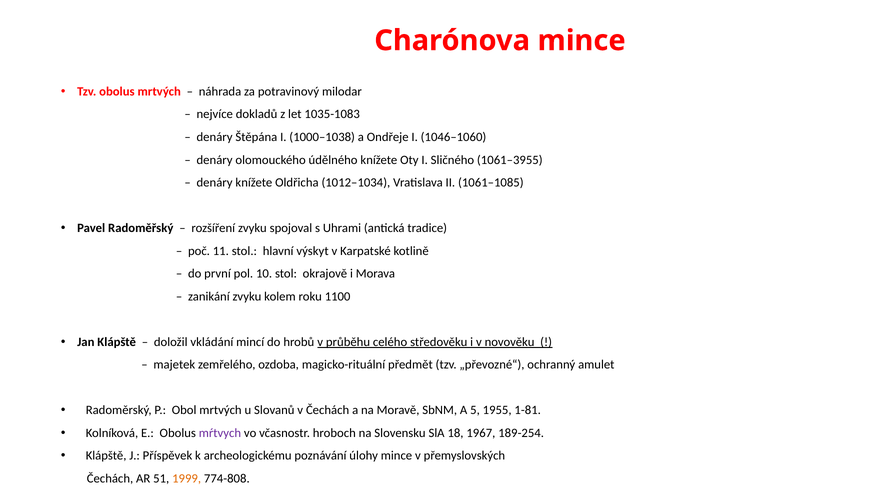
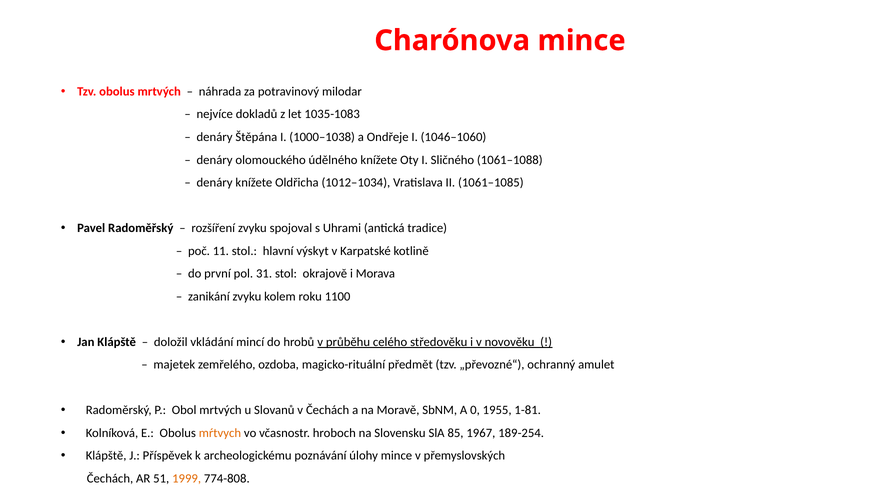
1061–3955: 1061–3955 -> 1061–1088 (510, 160)
10: 10 -> 31 (264, 274)
5: 5 -> 0 (475, 411)
mŕtvych colour: purple -> orange (220, 433)
18: 18 -> 85 (456, 433)
